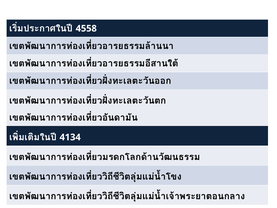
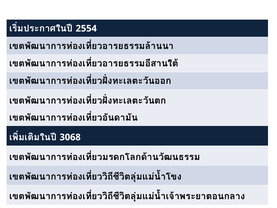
4558: 4558 -> 2554 (86, 28)
4134: 4134 -> 3068 (70, 137)
